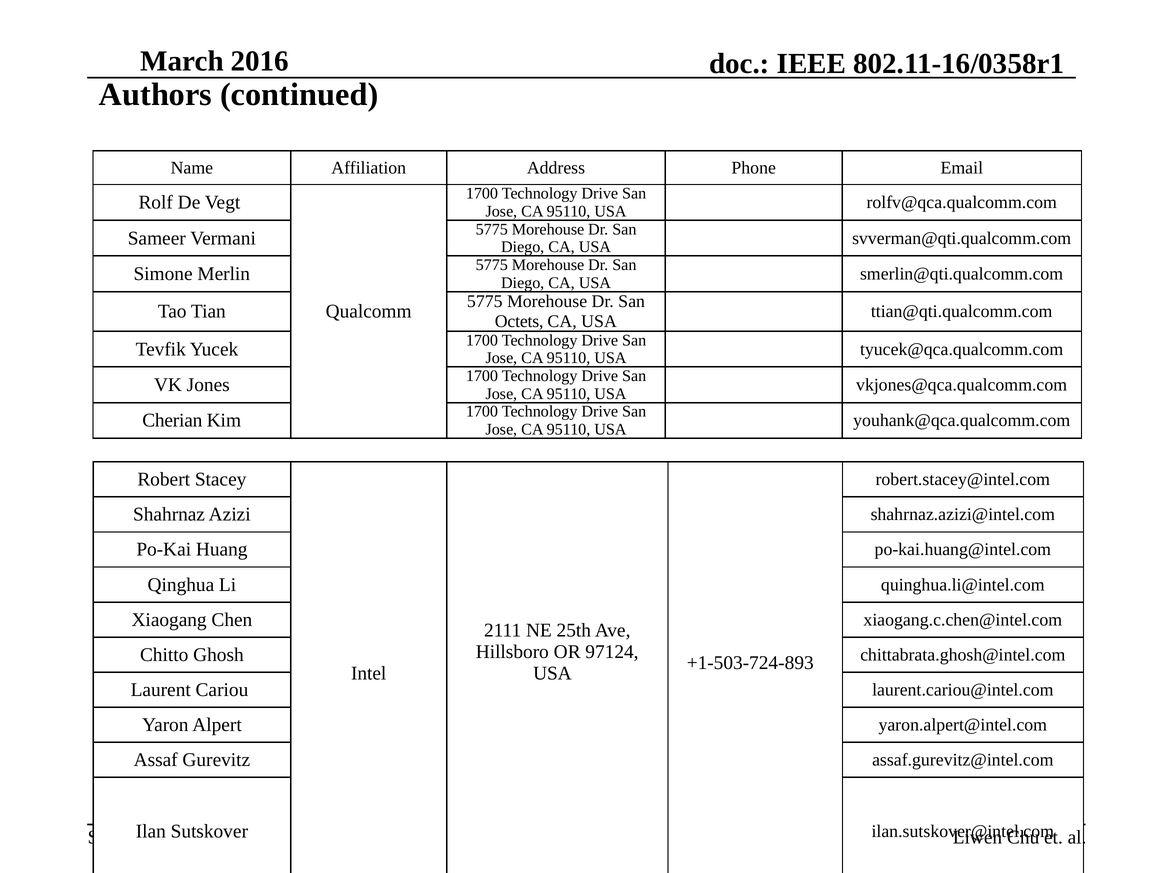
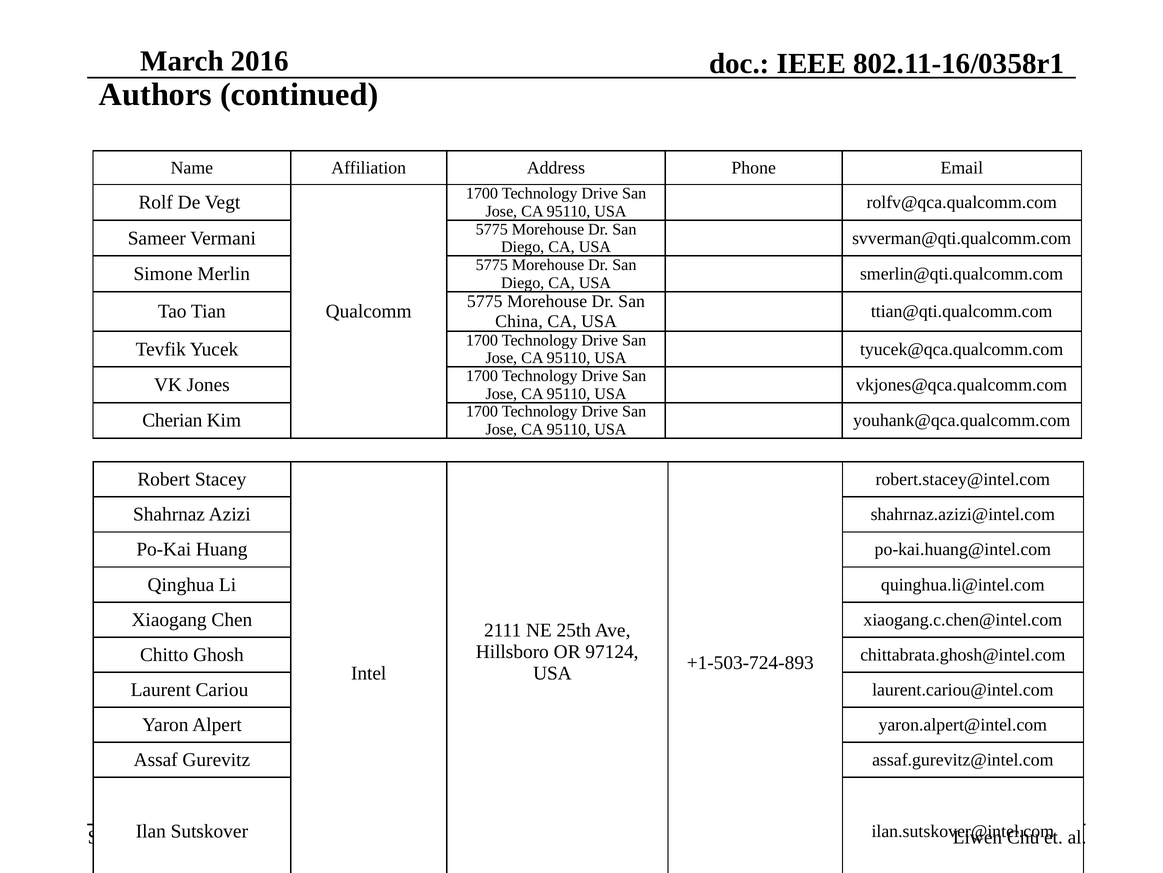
Octets: Octets -> China (519, 321)
